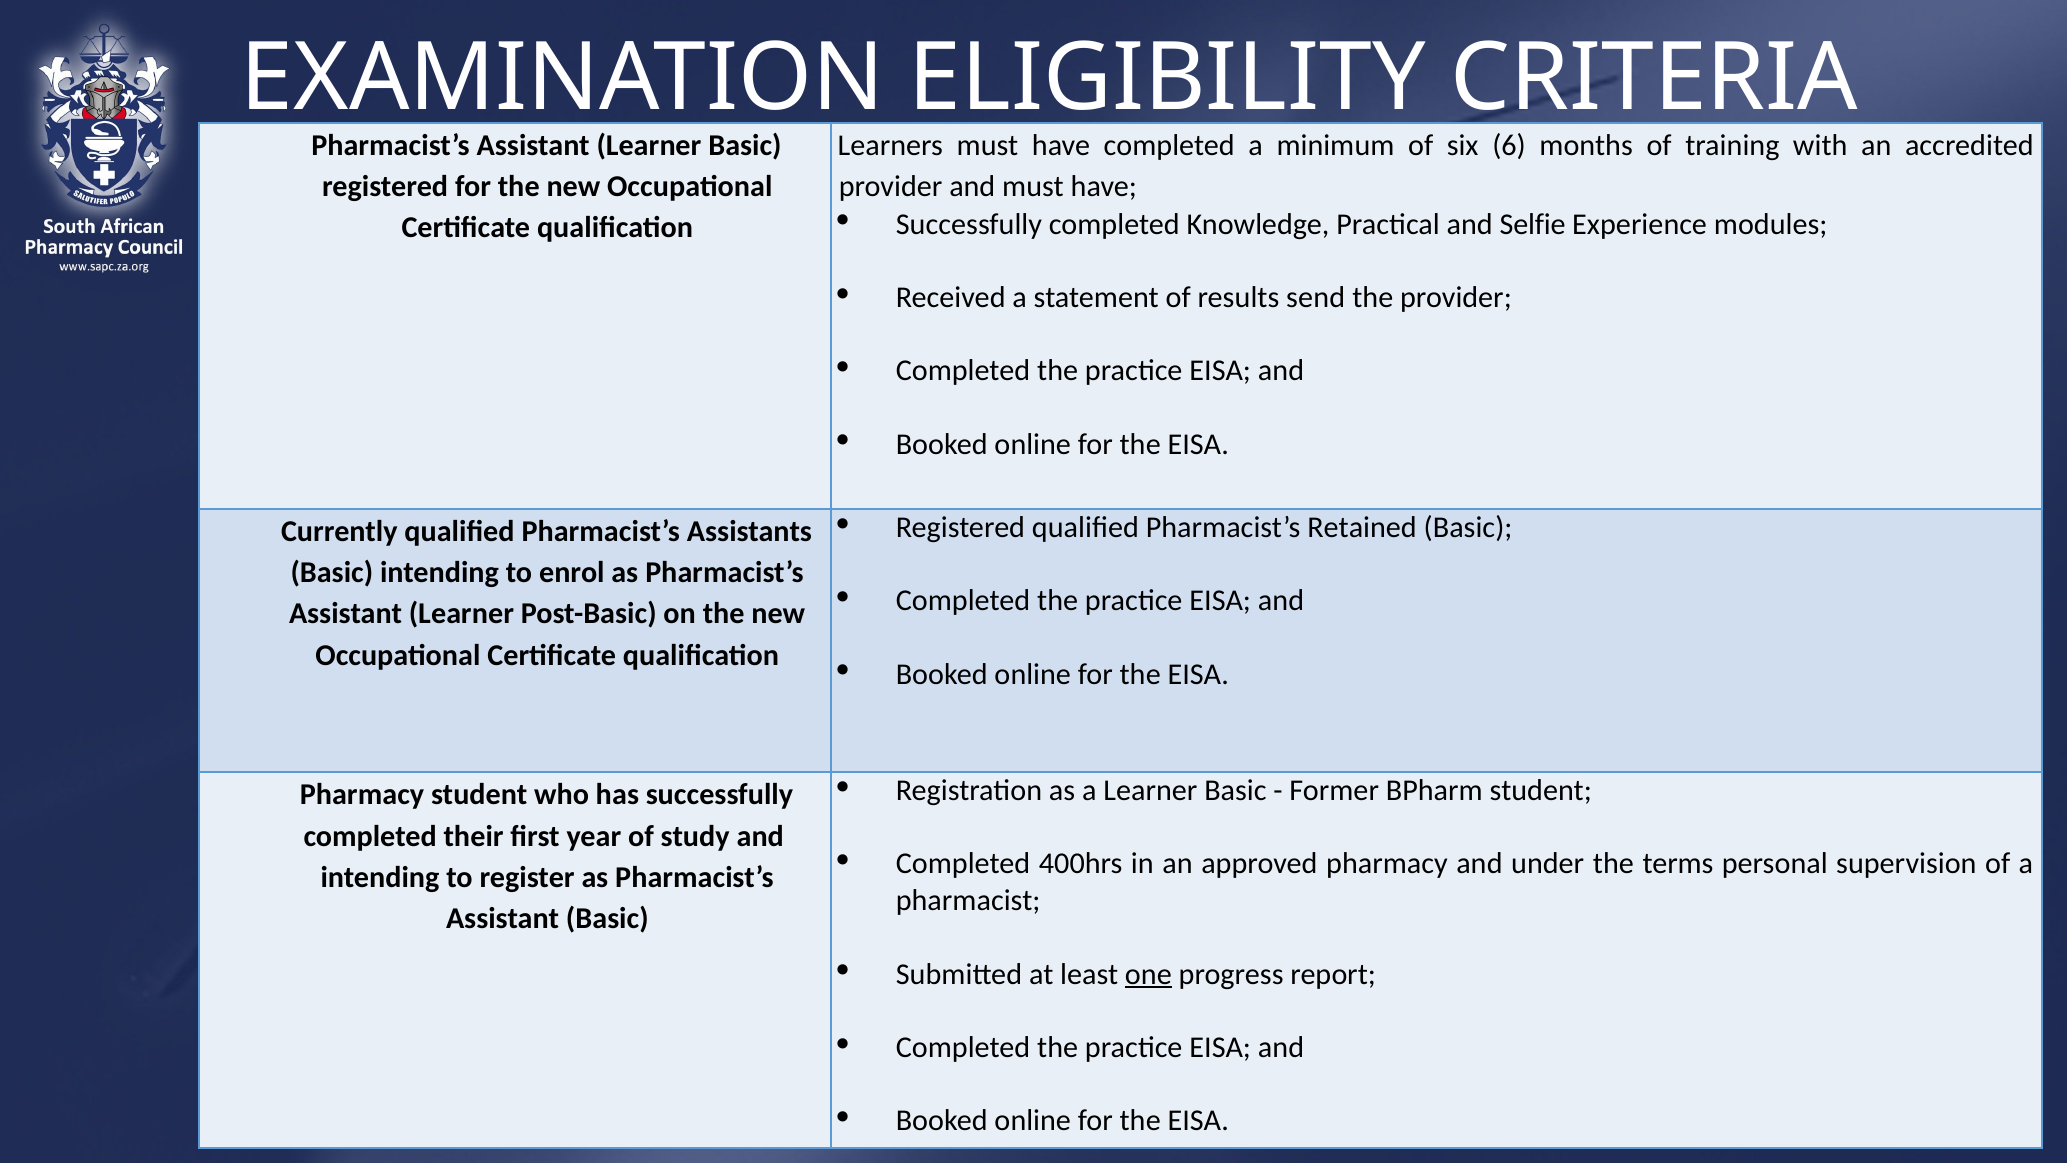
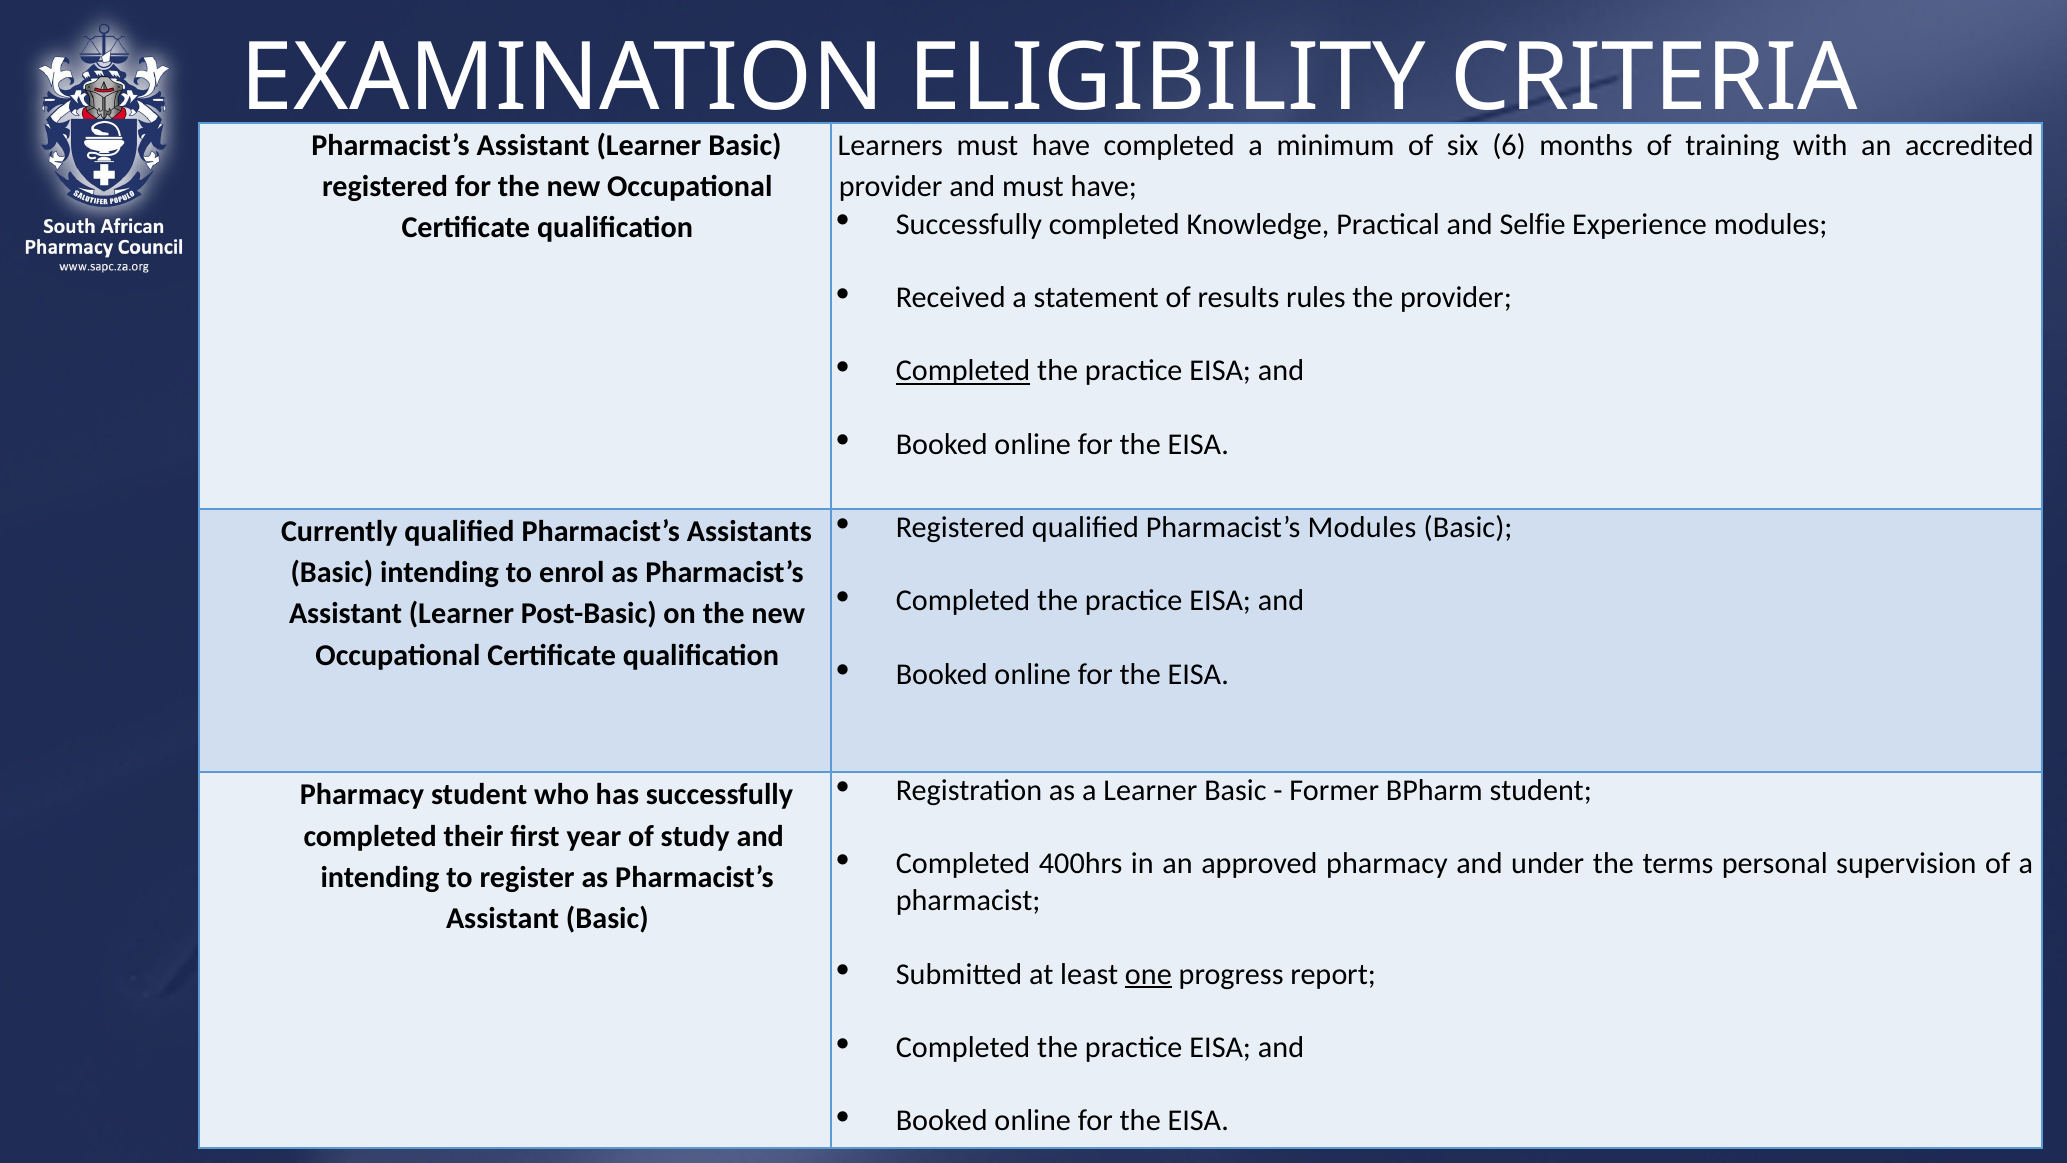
send: send -> rules (1316, 297)
Completed underline: none -> present (963, 371)
Pharmacist’s Retained: Retained -> Modules (1362, 527)
